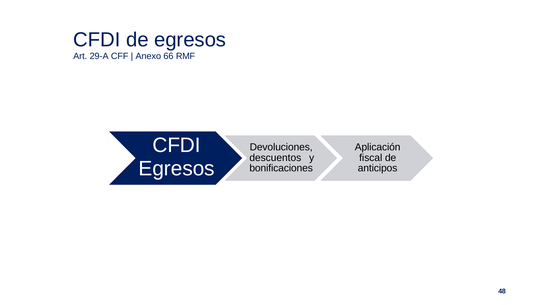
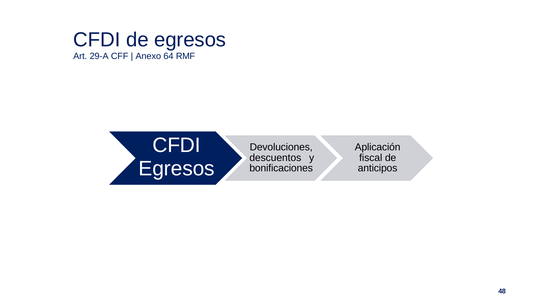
66: 66 -> 64 (168, 56)
